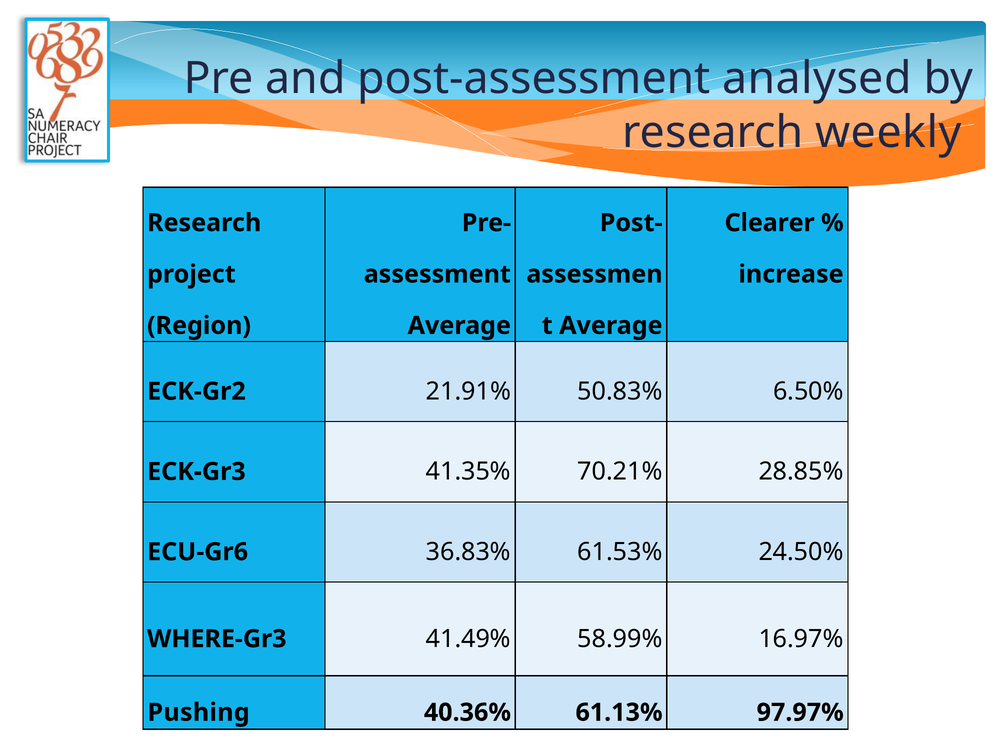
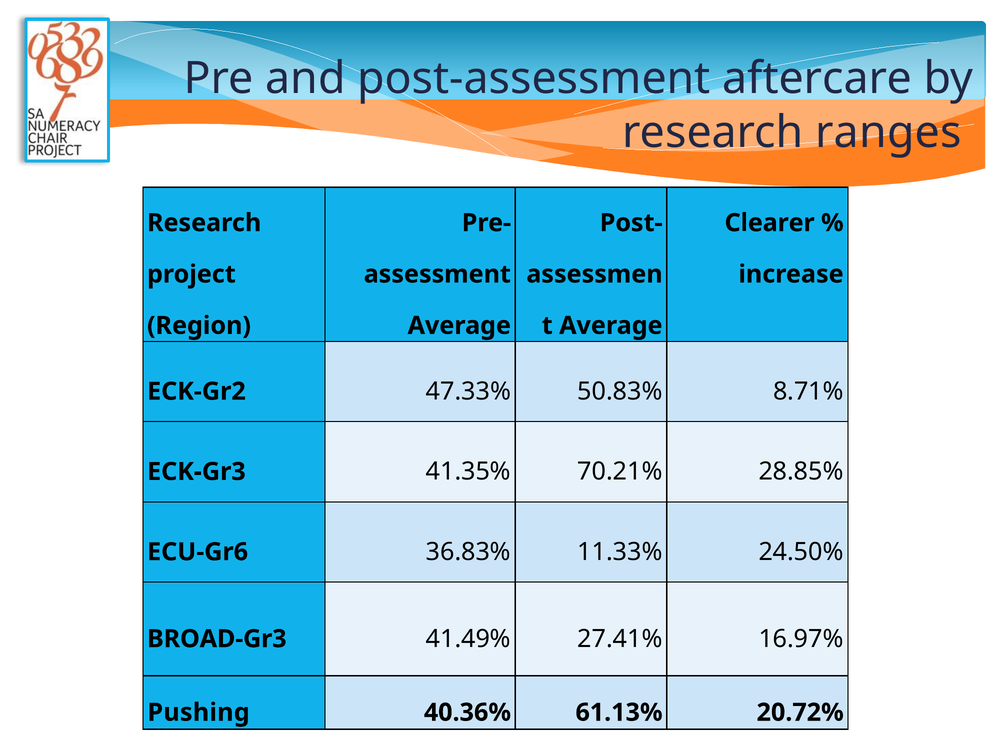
analysed: analysed -> aftercare (817, 79)
weekly: weekly -> ranges (888, 132)
21.91%: 21.91% -> 47.33% (468, 391)
6.50%: 6.50% -> 8.71% (808, 391)
61.53%: 61.53% -> 11.33% (620, 552)
WHERE-Gr3: WHERE-Gr3 -> BROAD-Gr3 (217, 638)
58.99%: 58.99% -> 27.41% (620, 638)
97.97%: 97.97% -> 20.72% (800, 712)
